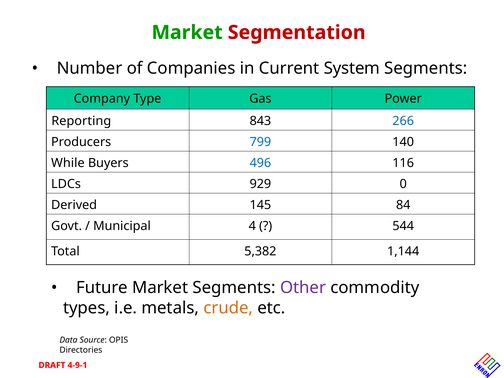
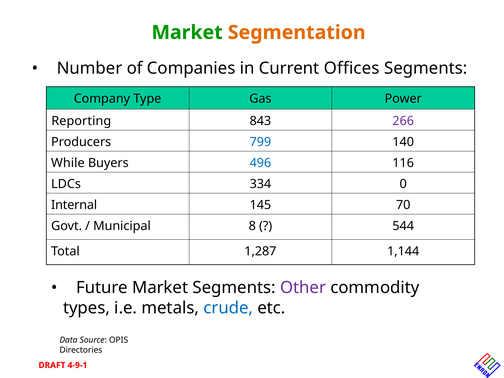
Segmentation colour: red -> orange (297, 33)
System: System -> Offices (352, 68)
266 colour: blue -> purple (403, 121)
929: 929 -> 334 (260, 184)
Derived: Derived -> Internal (74, 205)
84: 84 -> 70 (403, 205)
4: 4 -> 8 (252, 226)
5,382: 5,382 -> 1,287 (260, 251)
crude colour: orange -> blue (228, 308)
